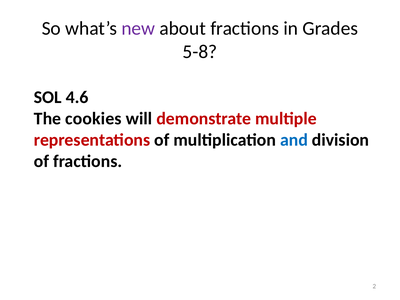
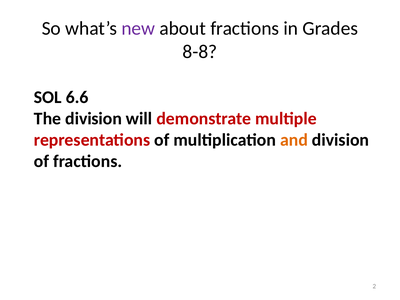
5-8: 5-8 -> 8-8 (200, 52)
4.6: 4.6 -> 6.6 (77, 97)
The cookies: cookies -> division (94, 119)
and colour: blue -> orange (294, 140)
